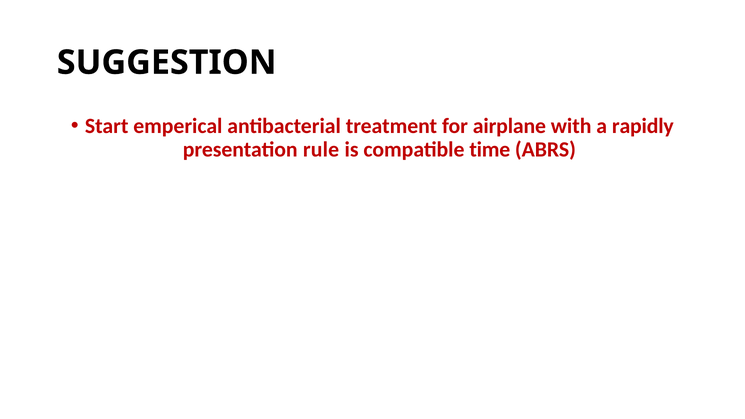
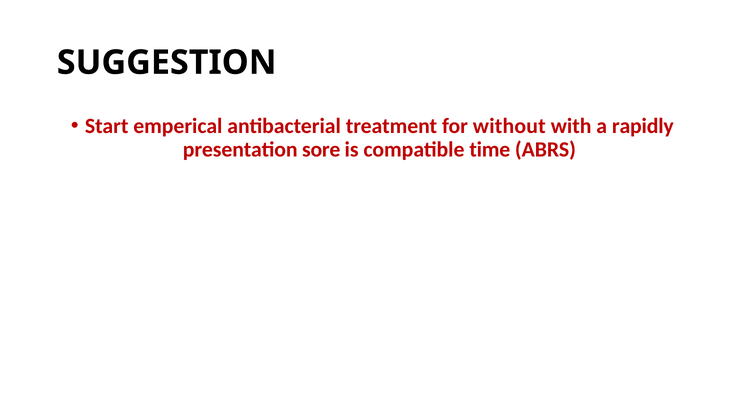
airplane: airplane -> without (509, 126)
rule: rule -> sore (321, 149)
